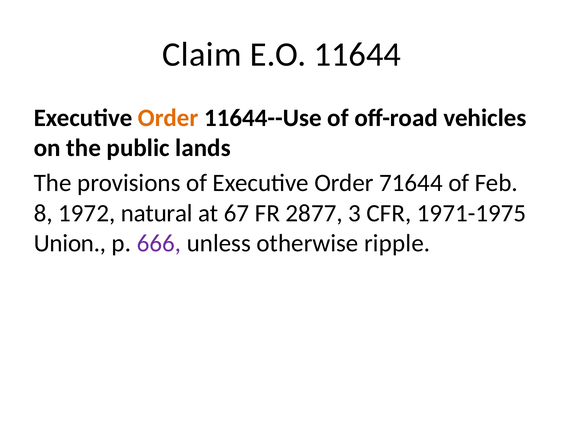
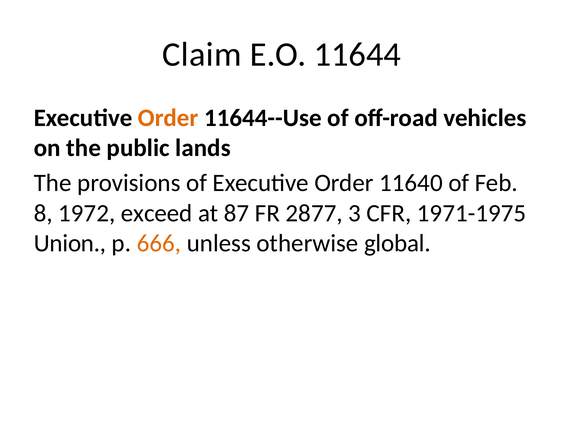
71644: 71644 -> 11640 (411, 183)
natural: natural -> exceed (157, 213)
67: 67 -> 87 (237, 213)
666 colour: purple -> orange (159, 243)
ripple: ripple -> global (397, 243)
